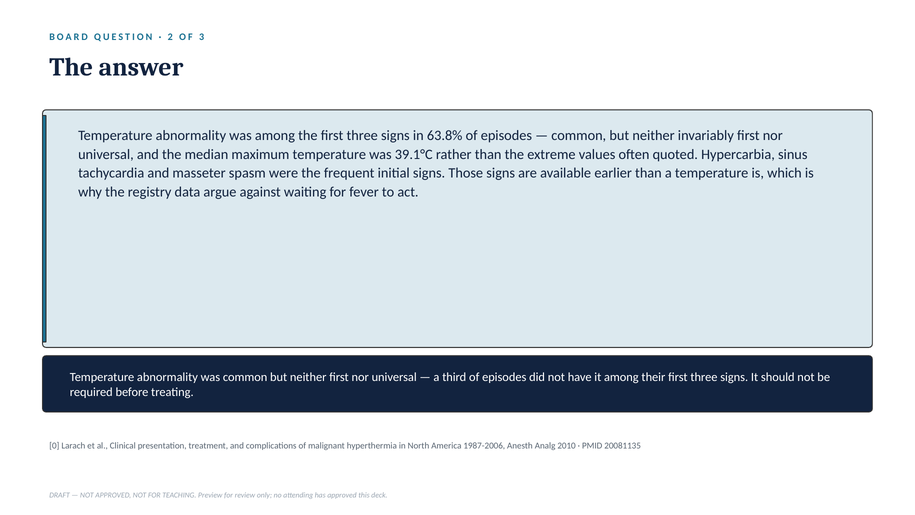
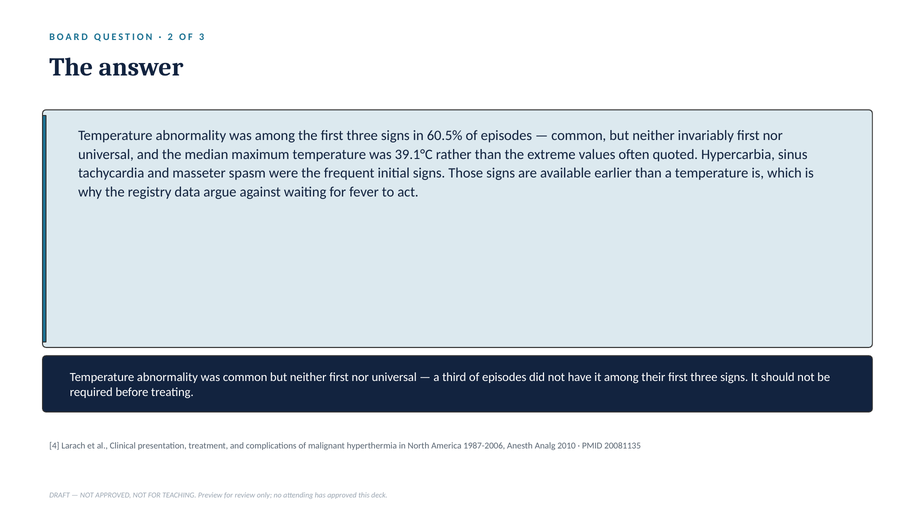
63.8%: 63.8% -> 60.5% (445, 135)
0: 0 -> 4 (54, 445)
